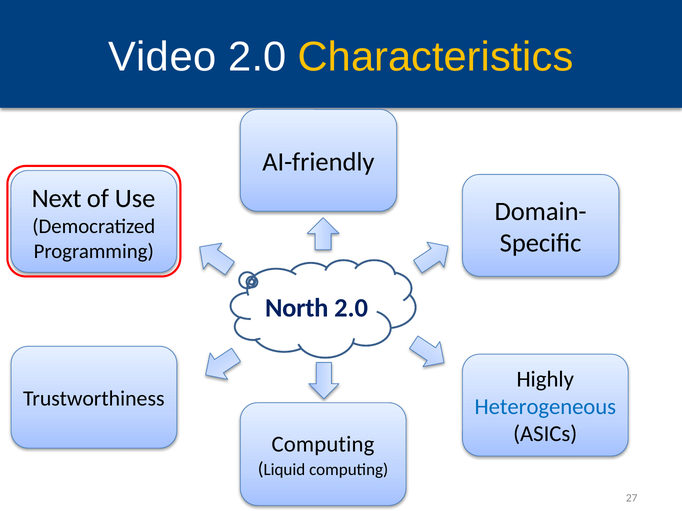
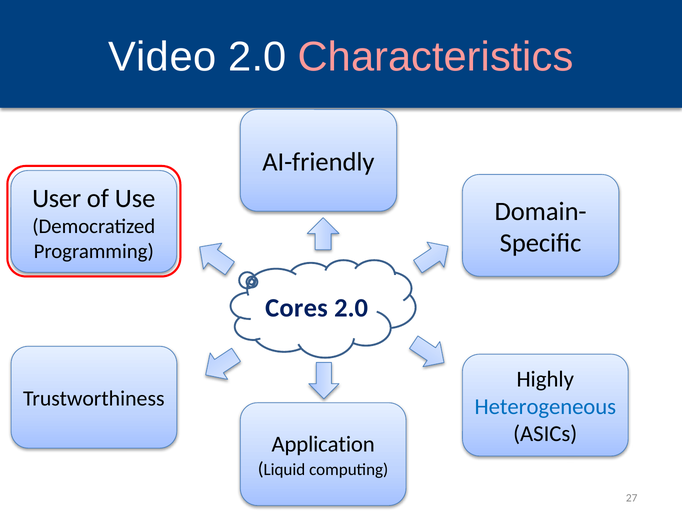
Characteristics colour: yellow -> pink (436, 57)
Next: Next -> User (57, 198)
North: North -> Cores (296, 308)
Computing: Computing -> Application (323, 445)
